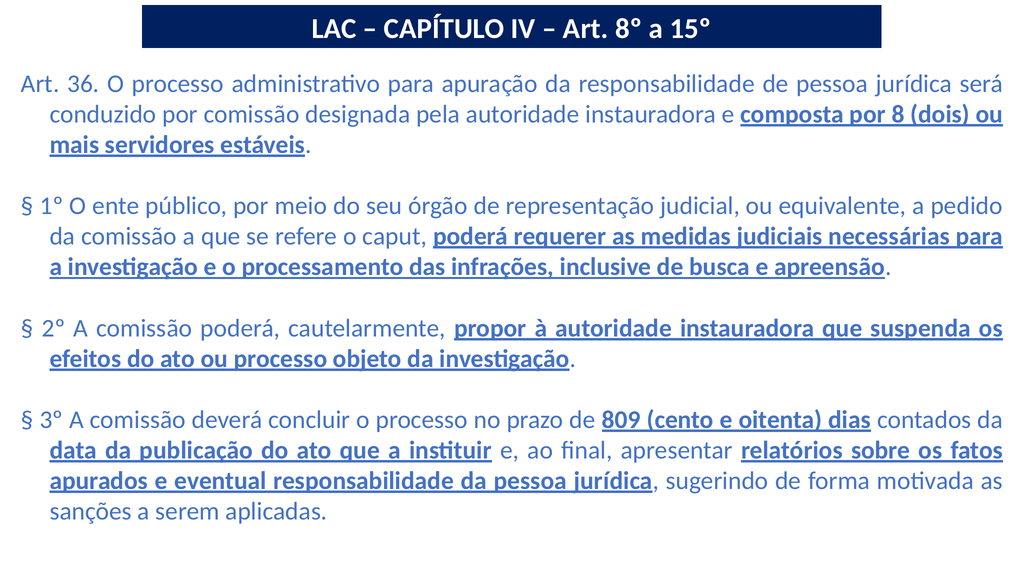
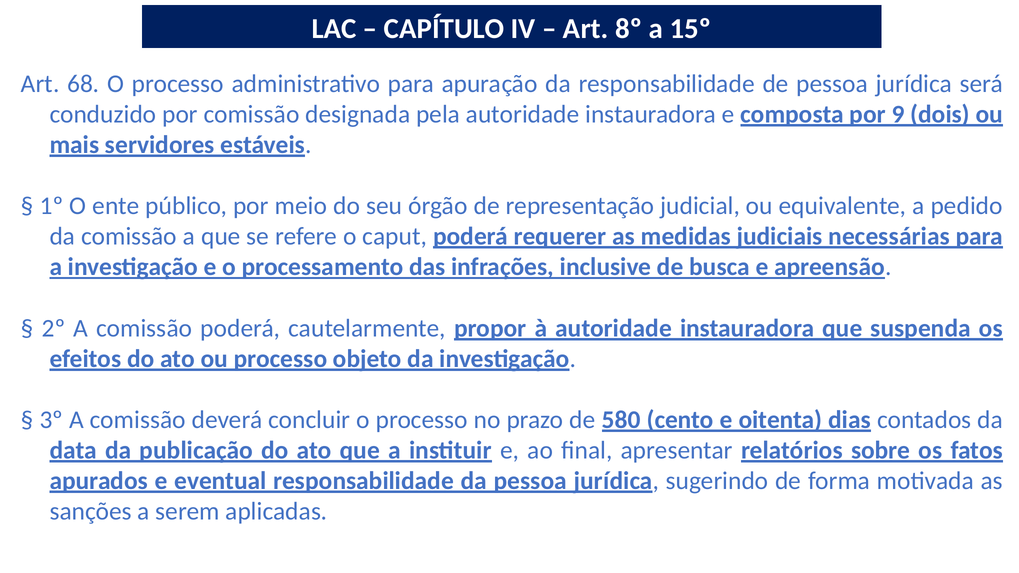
36: 36 -> 68 (83, 84)
8: 8 -> 9 (898, 114)
809: 809 -> 580 (621, 420)
